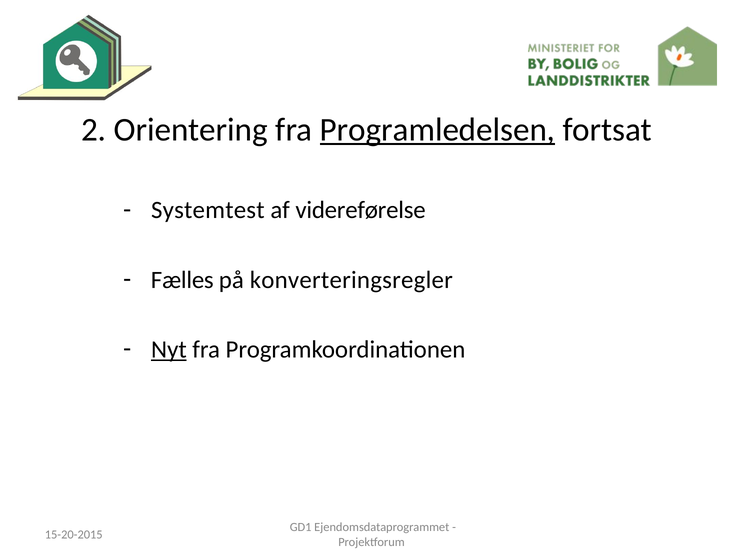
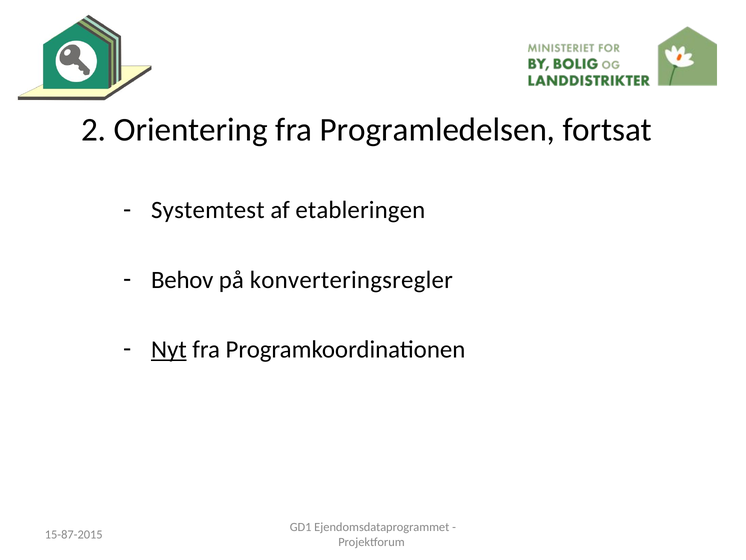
Programledelsen underline: present -> none (438, 130)
videreførelse: videreførelse -> etableringen (360, 210)
Fælles: Fælles -> Behov (182, 280)
15-20-2015: 15-20-2015 -> 15-87-2015 (74, 534)
